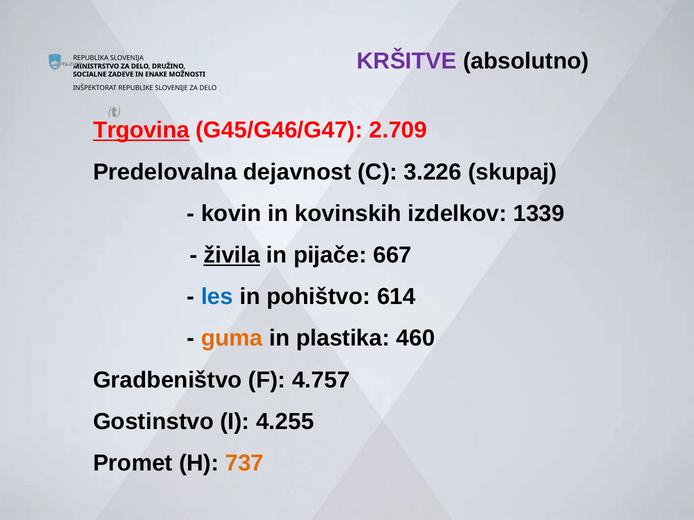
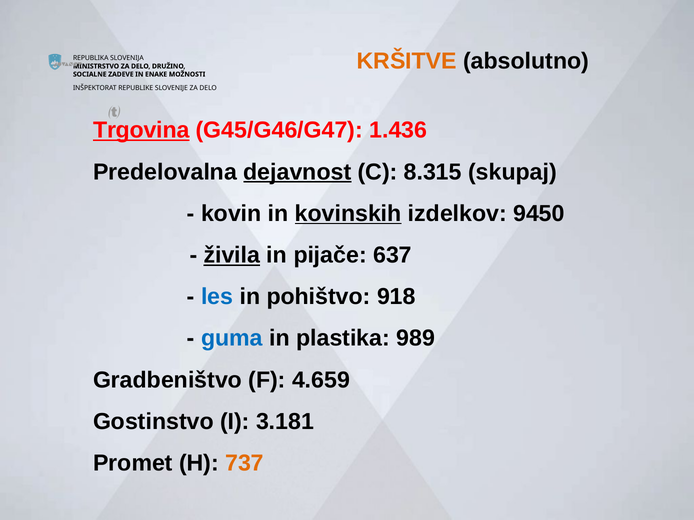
KRŠITVE colour: purple -> orange (407, 61)
2.709: 2.709 -> 1.436 (398, 130)
dejavnost underline: none -> present (297, 172)
3.226: 3.226 -> 8.315 (433, 172)
kovinskih underline: none -> present (348, 214)
1339: 1339 -> 9450 (539, 214)
667: 667 -> 637 (392, 255)
614: 614 -> 918 (396, 297)
guma colour: orange -> blue (232, 339)
460: 460 -> 989 (416, 339)
4.757: 4.757 -> 4.659 (321, 380)
4.255: 4.255 -> 3.181 (285, 422)
